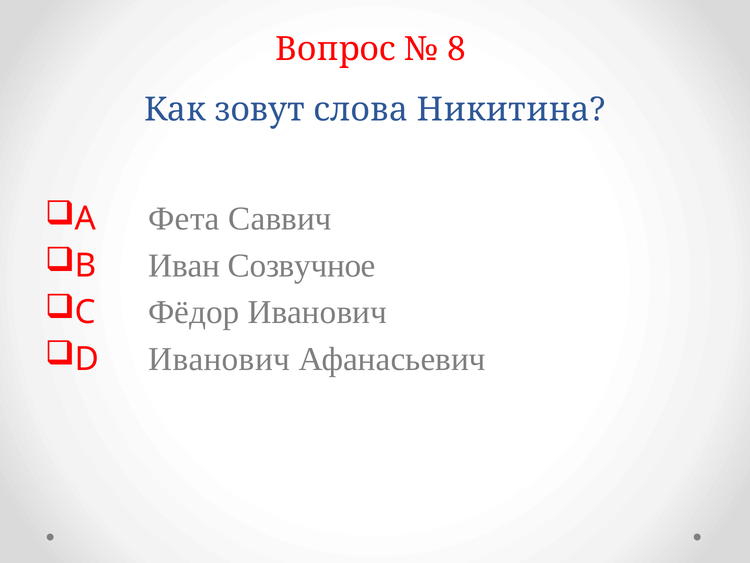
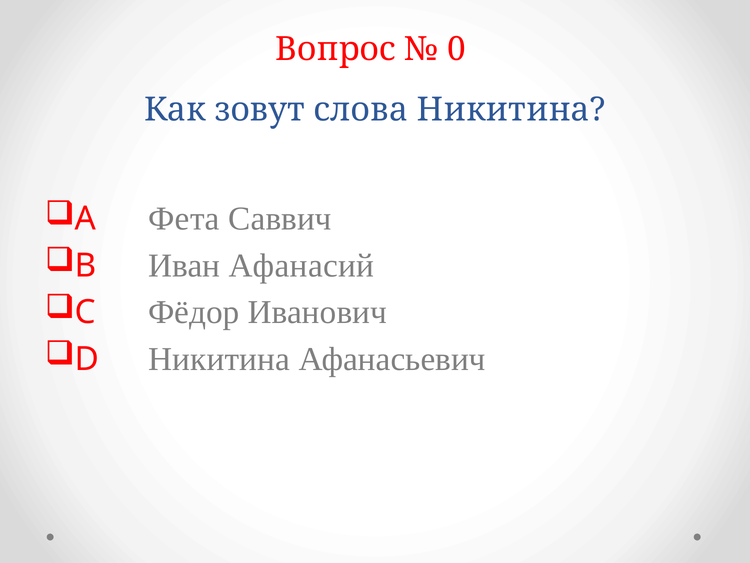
8: 8 -> 0 (456, 49)
Созвучное: Созвучное -> Афанасий (301, 265)
D Иванович: Иванович -> Никитина (219, 359)
